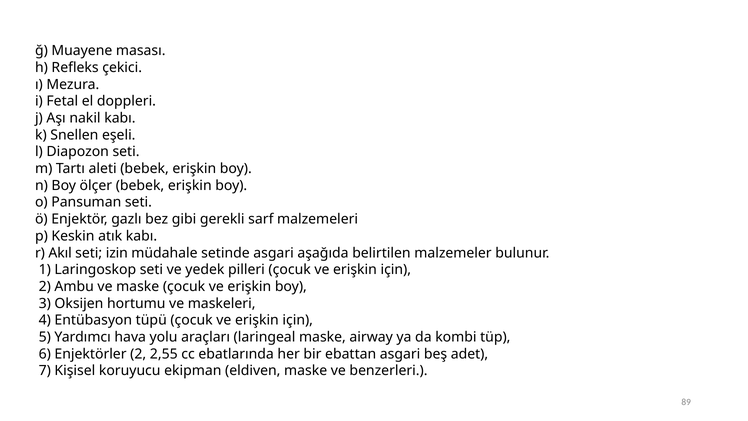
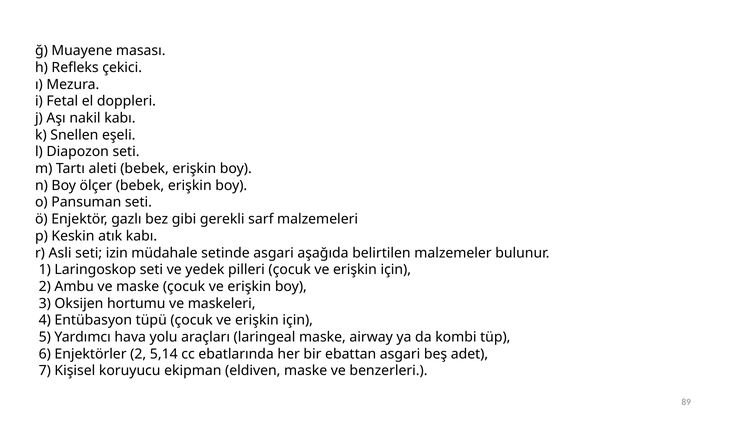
Akıl: Akıl -> Asli (60, 253)
2,55: 2,55 -> 5,14 (164, 354)
